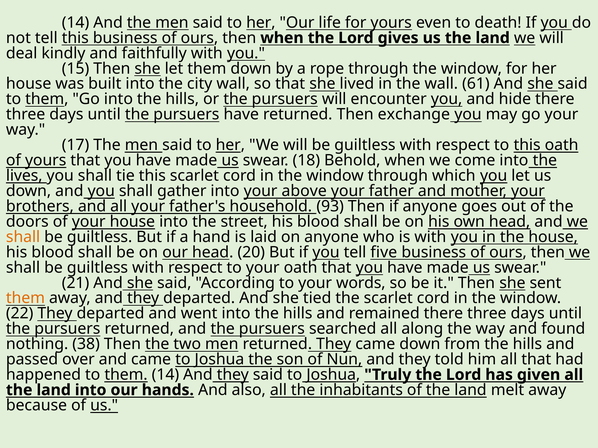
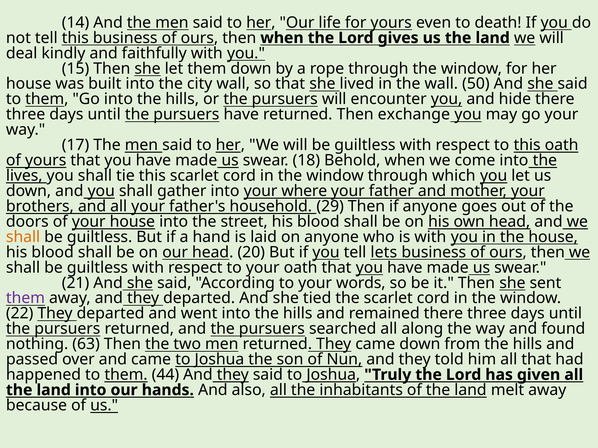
61: 61 -> 50 (476, 84)
above: above -> where (304, 191)
93: 93 -> 29 (330, 206)
five: five -> lets (384, 252)
them colour: orange -> purple (25, 298)
38: 38 -> 63 (86, 344)
them 14: 14 -> 44 (165, 375)
